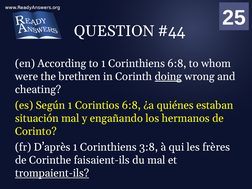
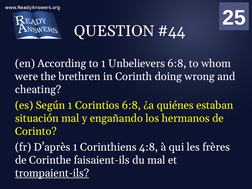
to 1 Corinthiens: Corinthiens -> Unbelievers (137, 63)
doing underline: present -> none (168, 77)
3:8: 3:8 -> 4:8 (149, 147)
